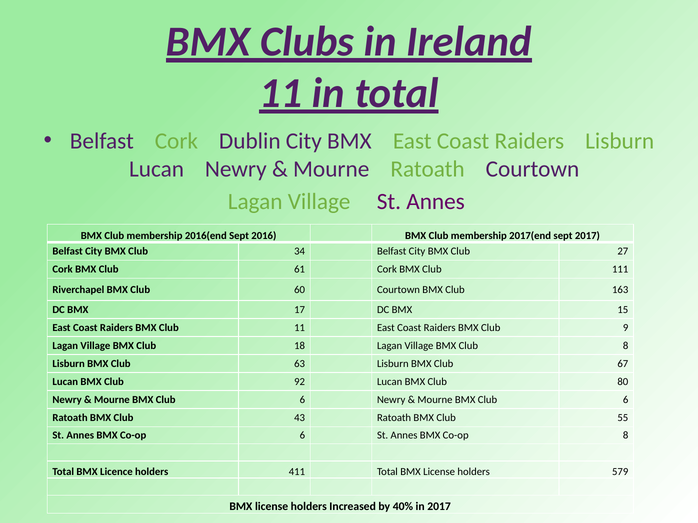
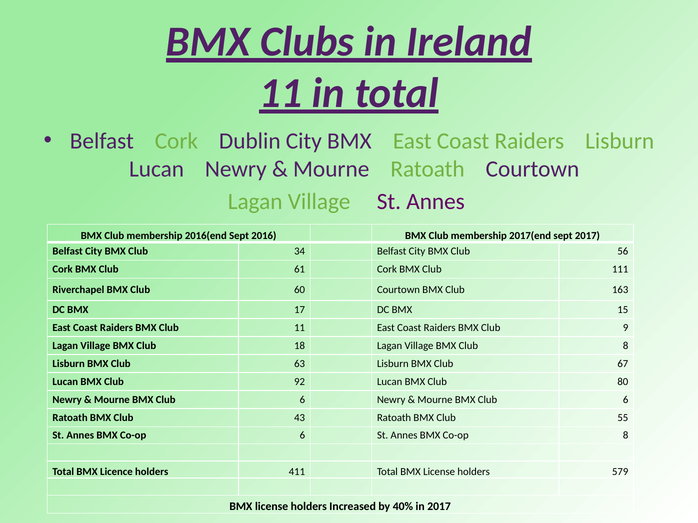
27: 27 -> 56 (623, 252)
